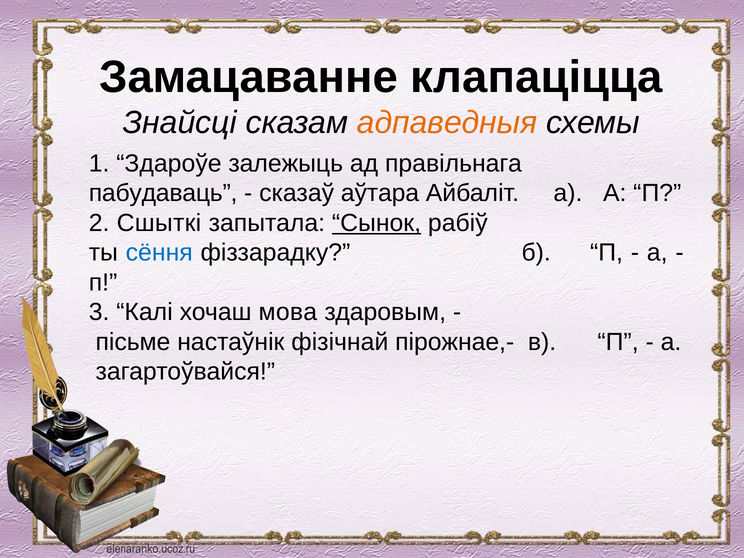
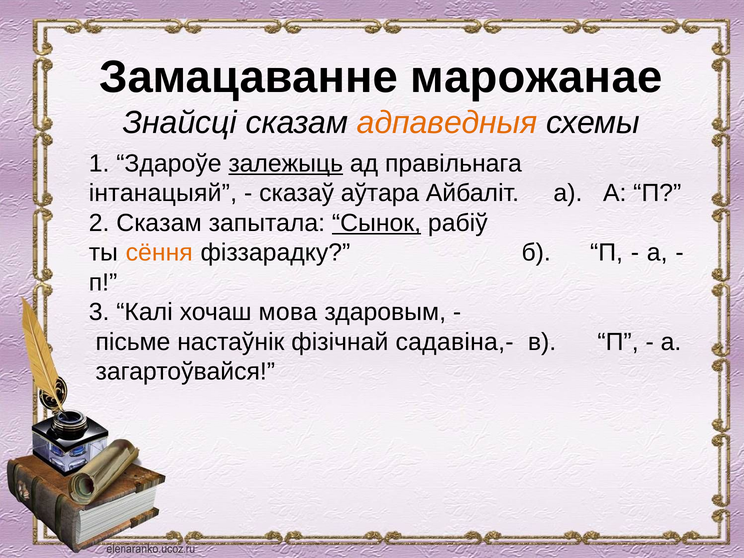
клапаціцца: клапаціцца -> марожанае (536, 77)
залежыць underline: none -> present (286, 163)
пабудаваць: пабудаваць -> інтанацыяй (163, 193)
2 Сшыткі: Сшыткі -> Сказам (159, 223)
сёння colour: blue -> orange (159, 253)
пірожнае,-: пірожнае,- -> садавіна,- (455, 342)
